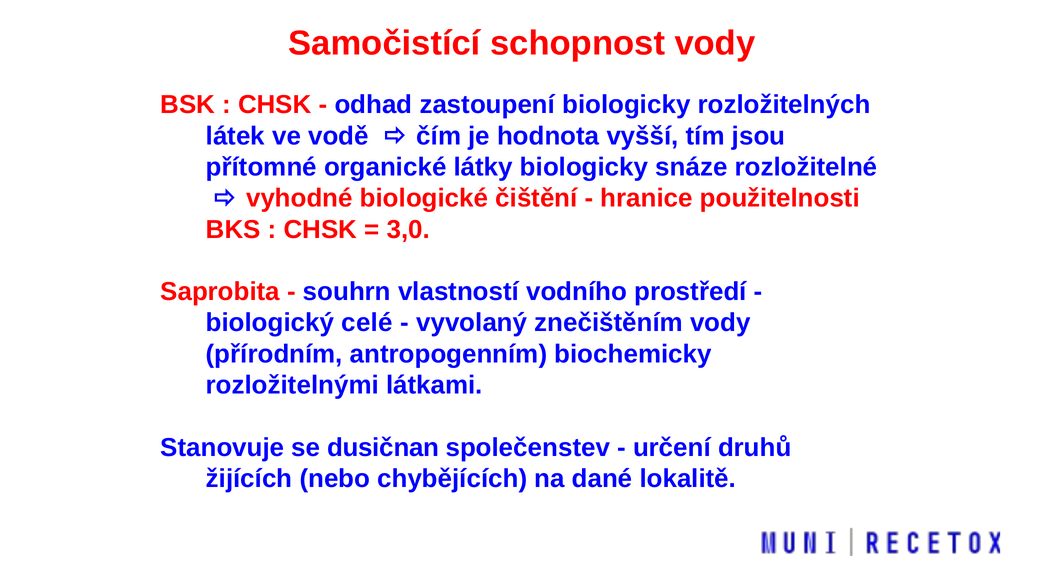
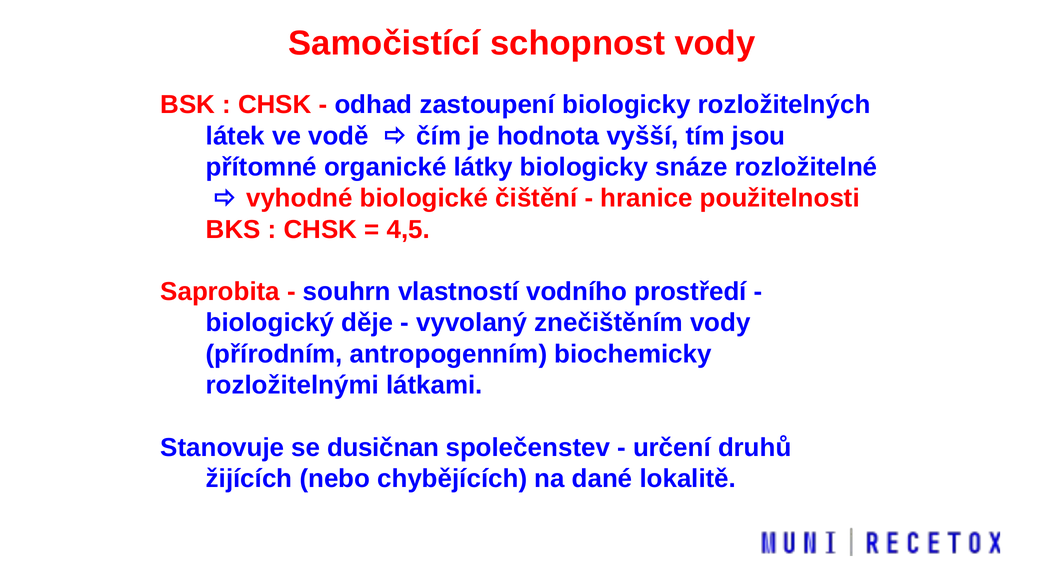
3,0: 3,0 -> 4,5 (408, 229)
celé: celé -> děje (367, 323)
